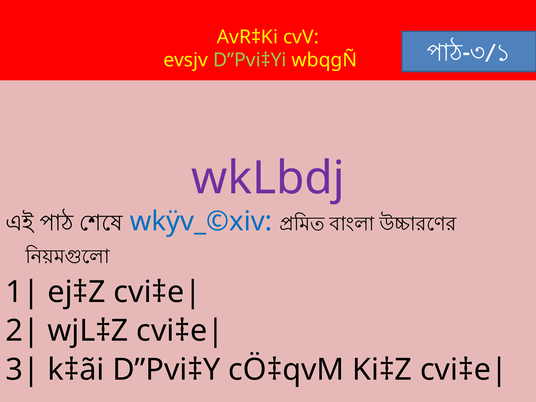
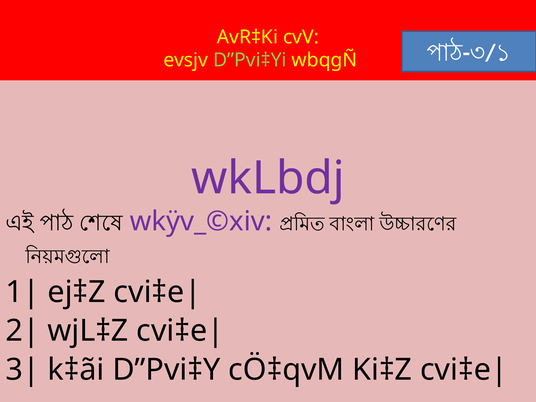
wkÿv_©xiv colour: blue -> purple (201, 221)
